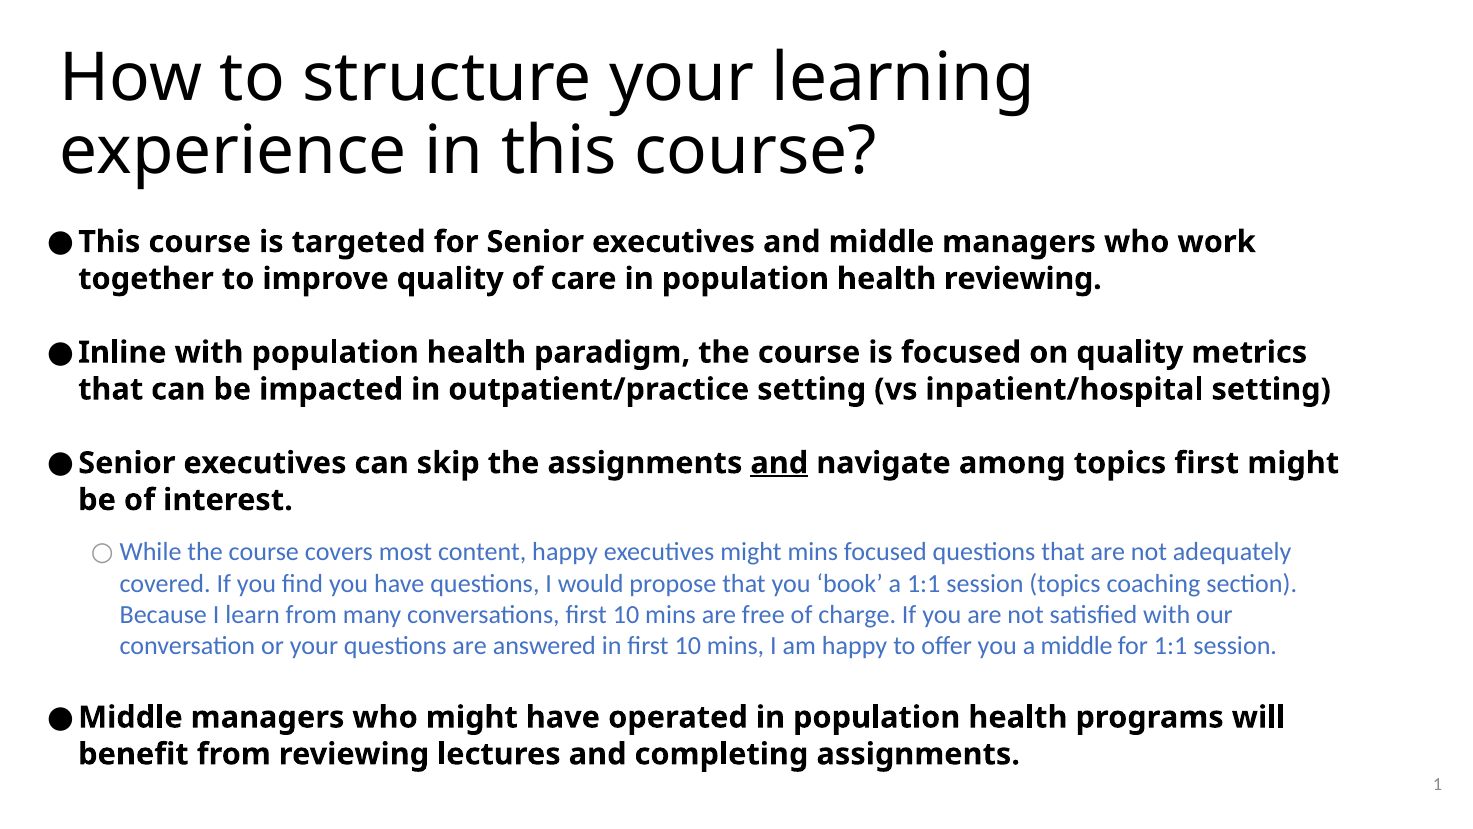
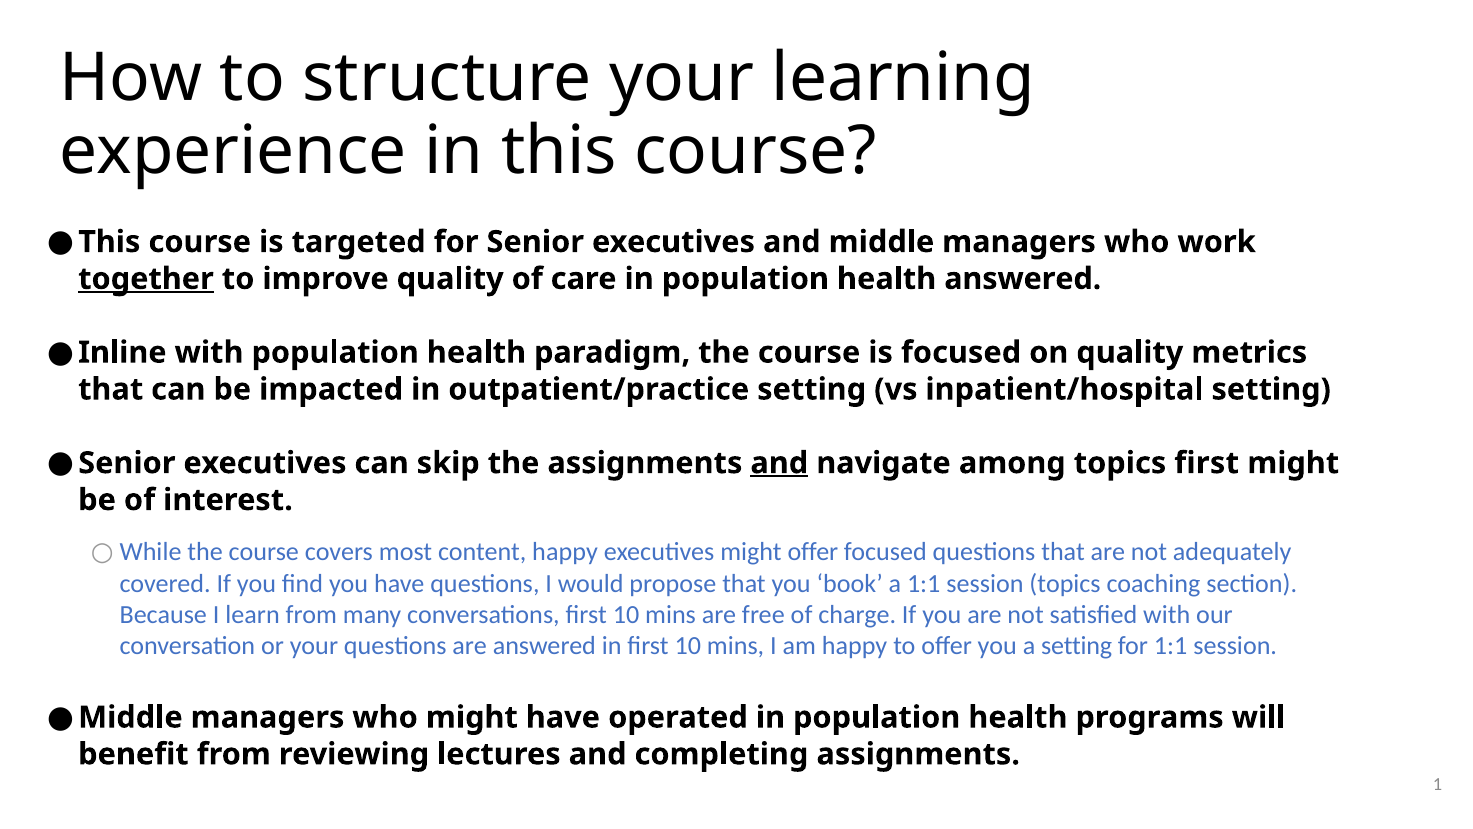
together underline: none -> present (146, 279)
health reviewing: reviewing -> answered (1023, 279)
might mins: mins -> offer (813, 552)
a middle: middle -> setting (1077, 646)
